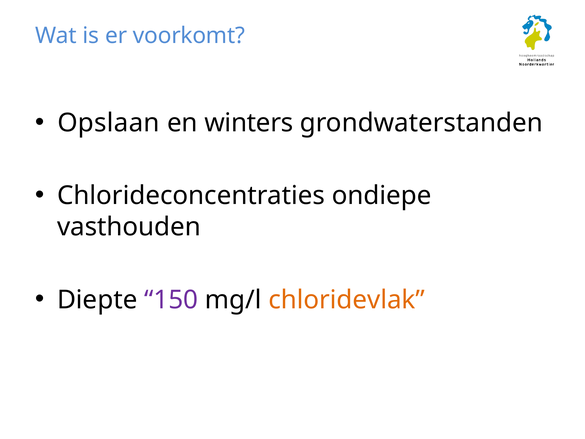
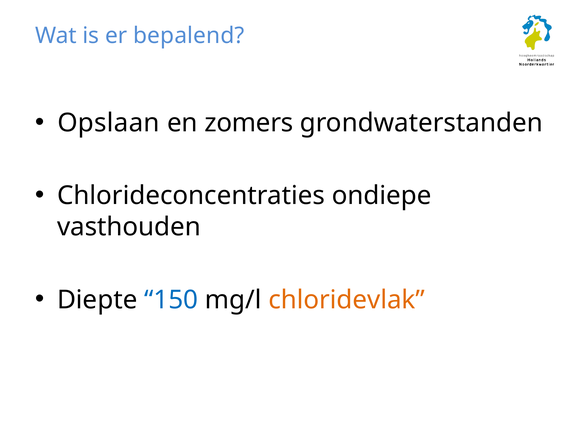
voorkomt: voorkomt -> bepalend (189, 36)
winters: winters -> zomers (249, 123)
150 colour: purple -> blue (171, 300)
